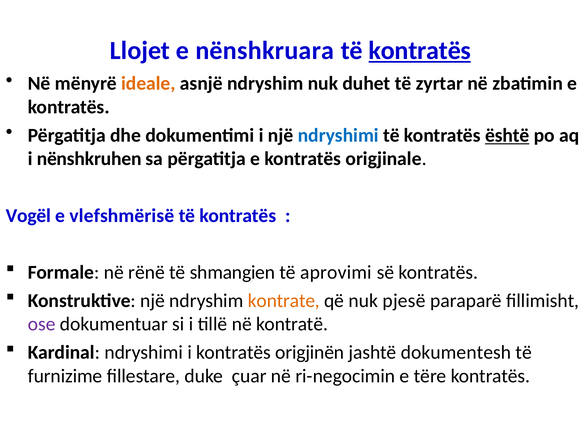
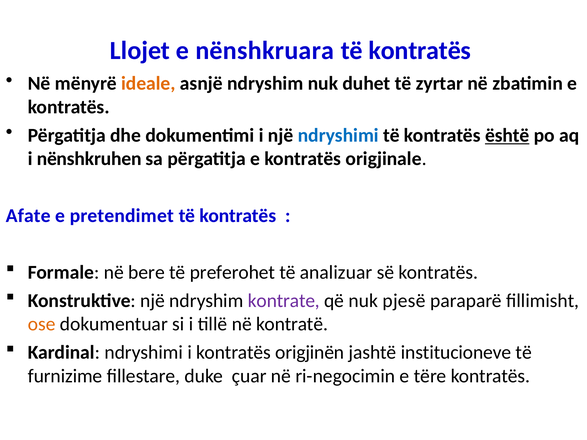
kontratës underline: present -> none (420, 51)
Vogël: Vogël -> Afate (28, 216)
vlefshmërisë: vlefshmërisë -> pretendimet (122, 216)
rënë: rënë -> bere (147, 272)
shmangien: shmangien -> preferohet (232, 272)
aprovimi: aprovimi -> analizuar (336, 272)
kontrate colour: orange -> purple (284, 301)
ose colour: purple -> orange (42, 324)
dokumentesh: dokumentesh -> institucioneve (456, 353)
